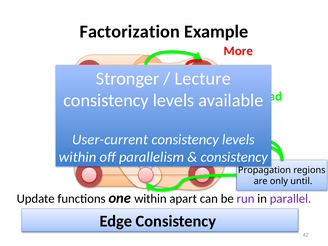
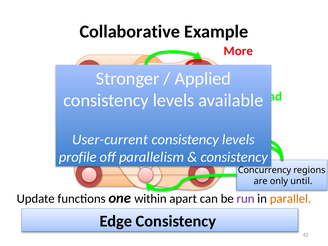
Factorization: Factorization -> Collaborative (130, 32)
Lecture: Lecture -> Applied (203, 79)
within: within -> profile (78, 157)
Propagation: Propagation -> Concurrency (265, 170)
parallel colour: purple -> orange (290, 199)
